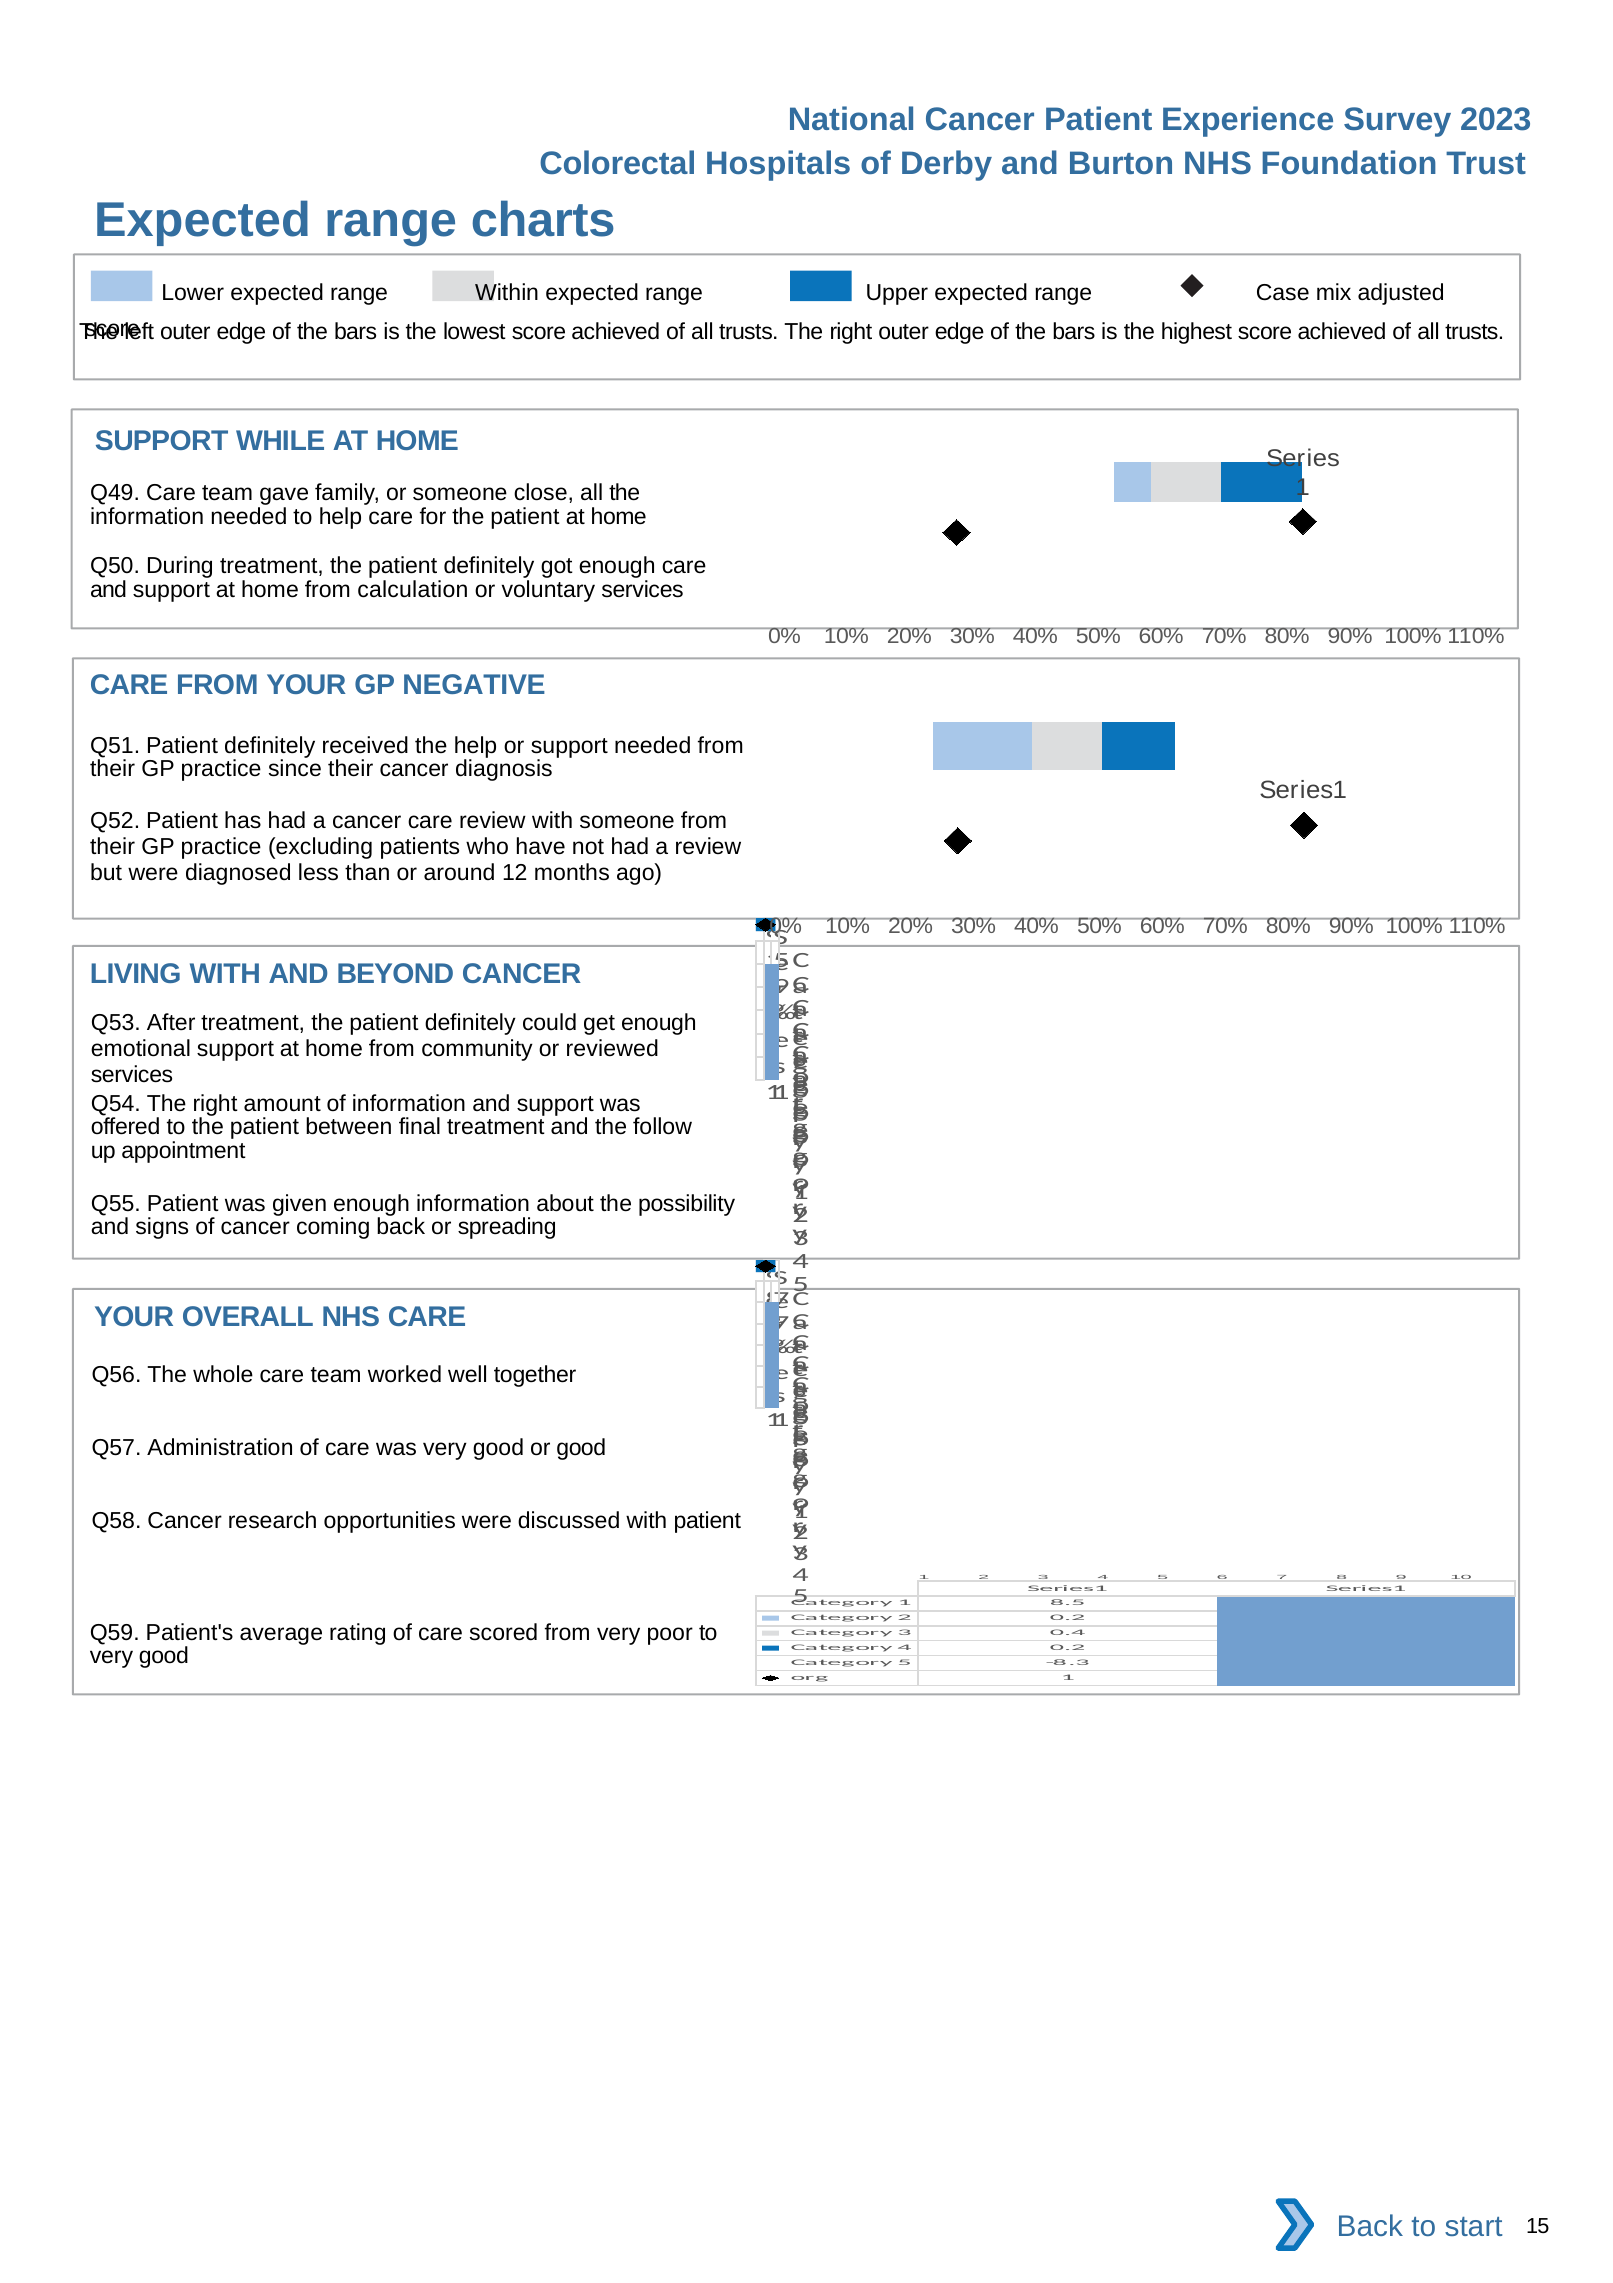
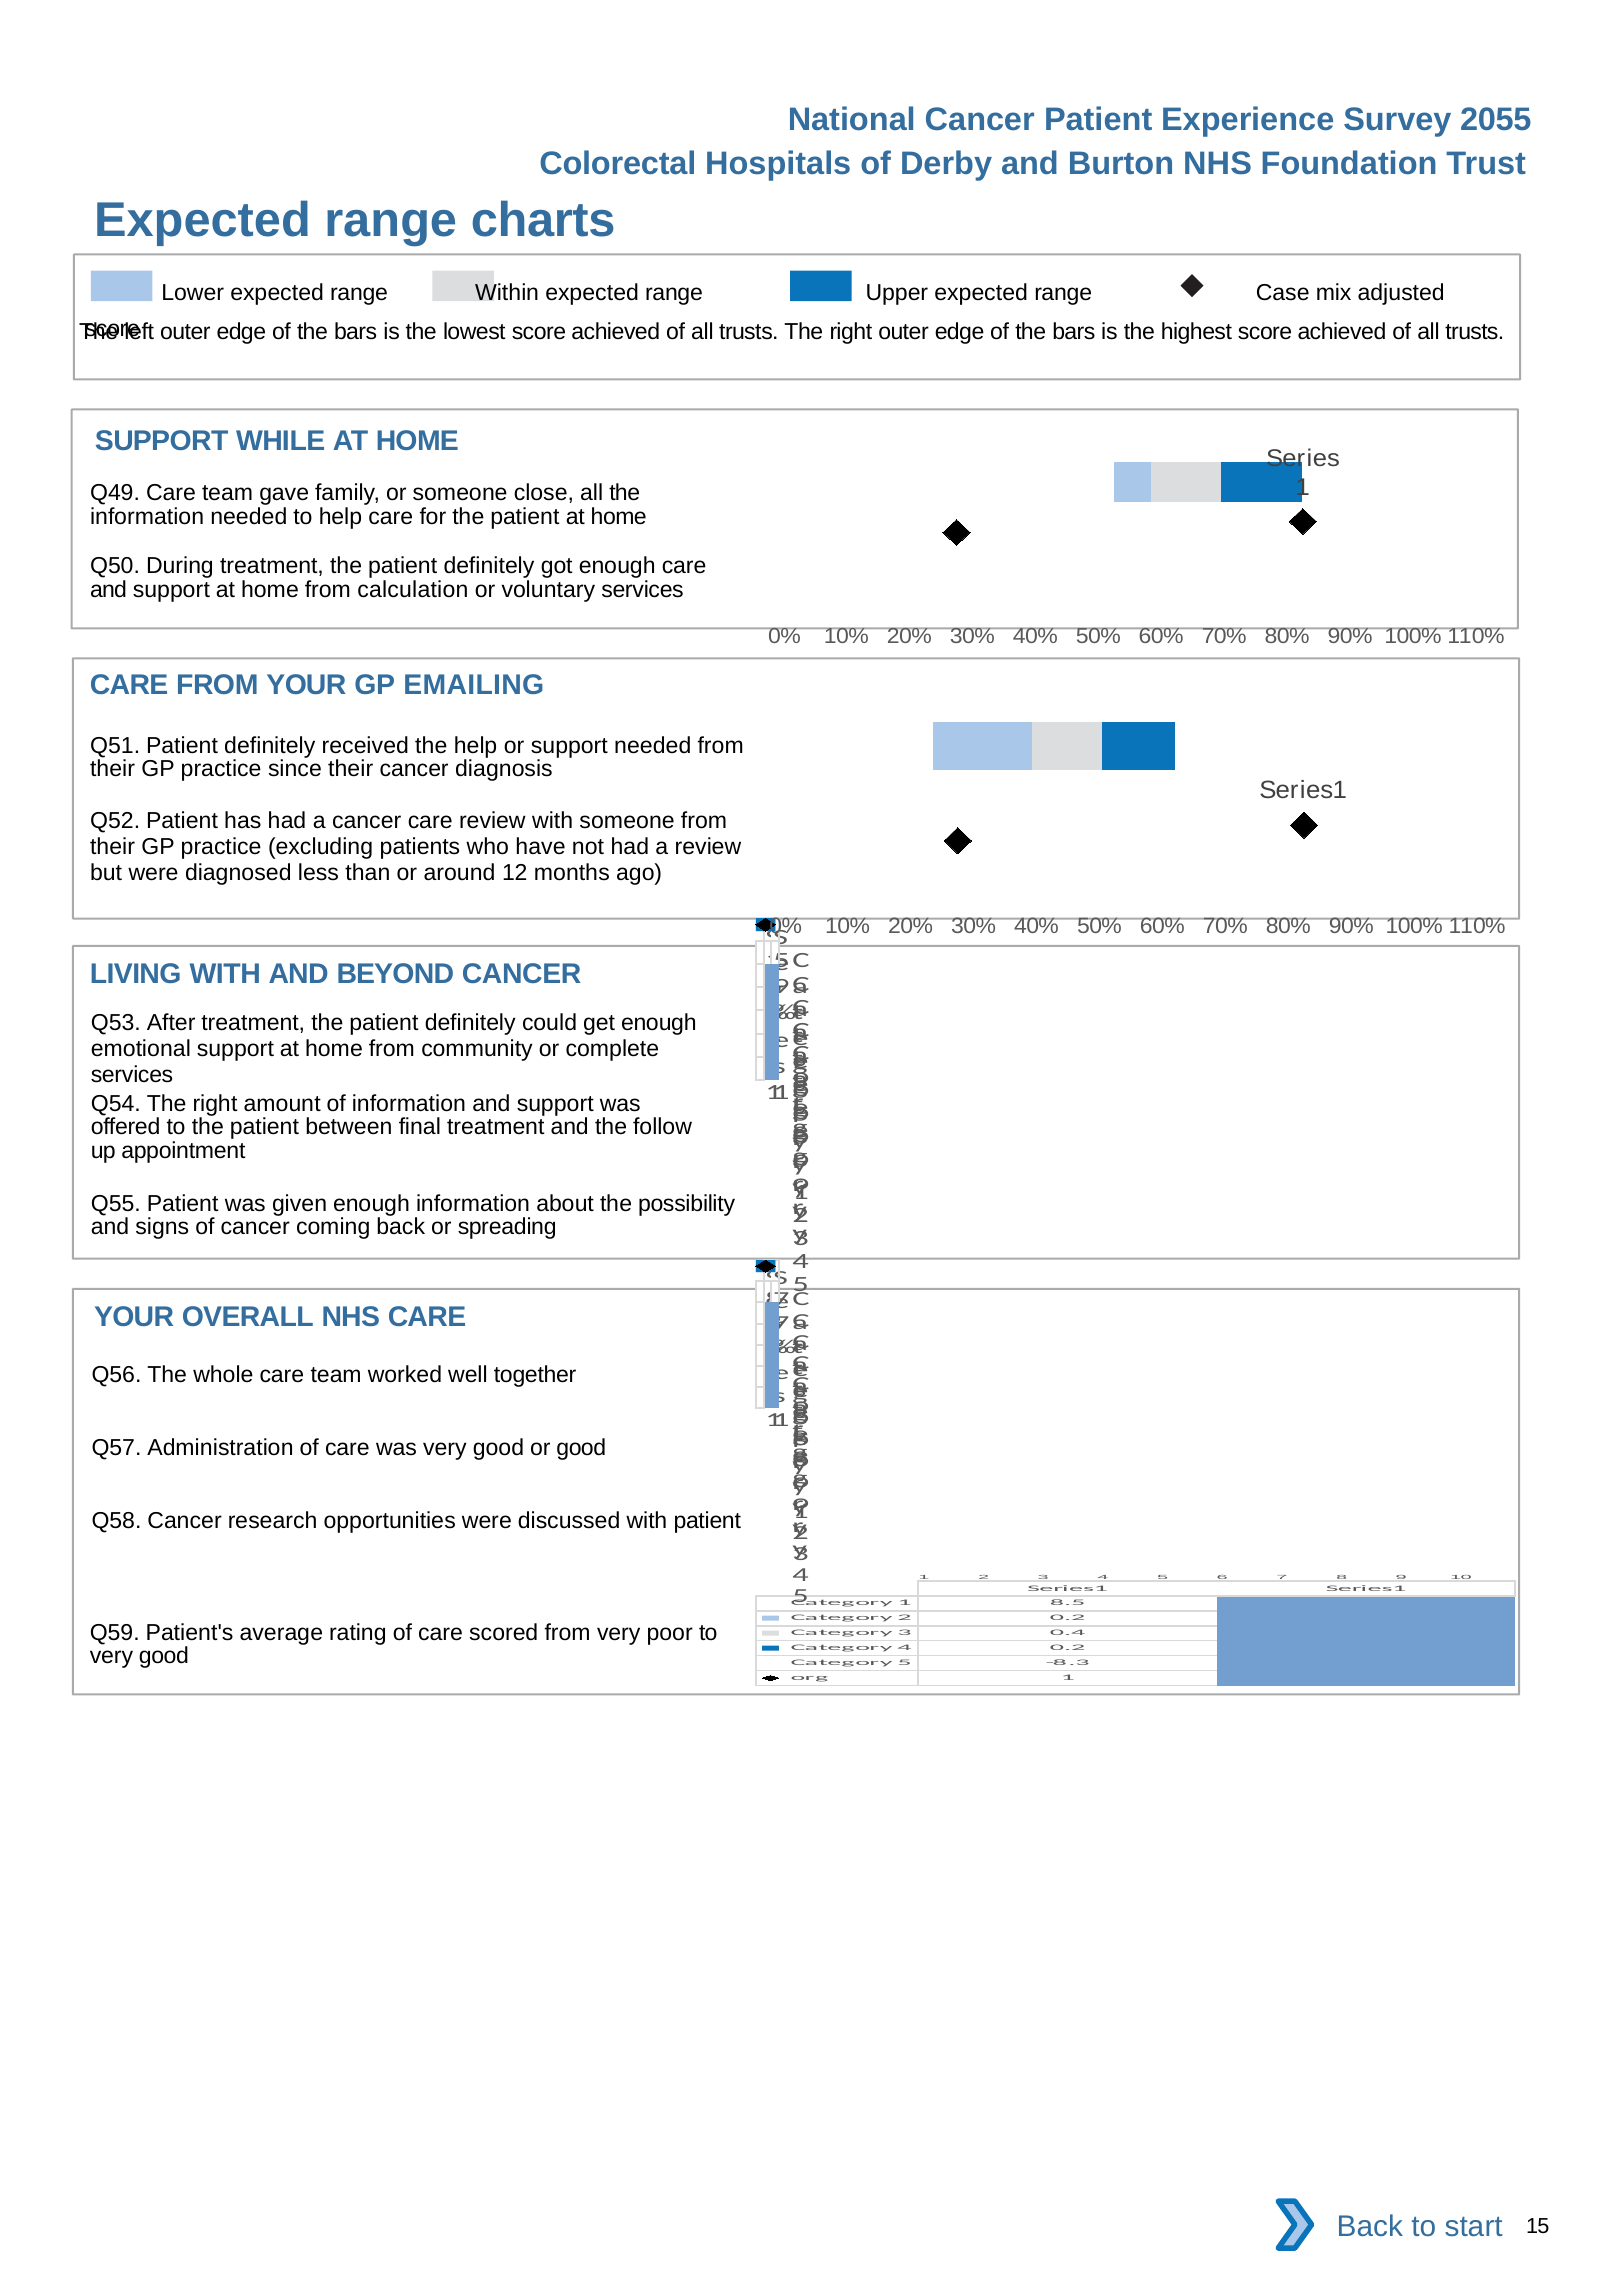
2023: 2023 -> 2055 (1496, 120)
NEGATIVE: NEGATIVE -> EMAILING (474, 685)
reviewed: reviewed -> complete (612, 1049)
